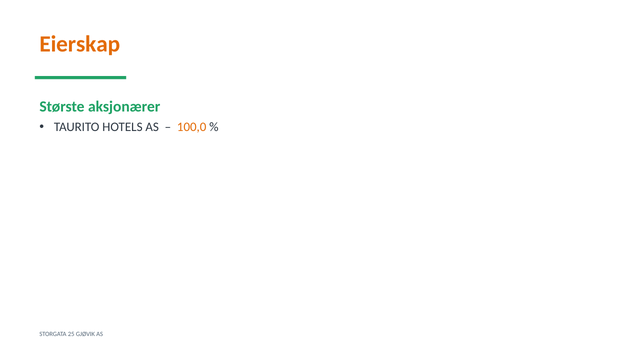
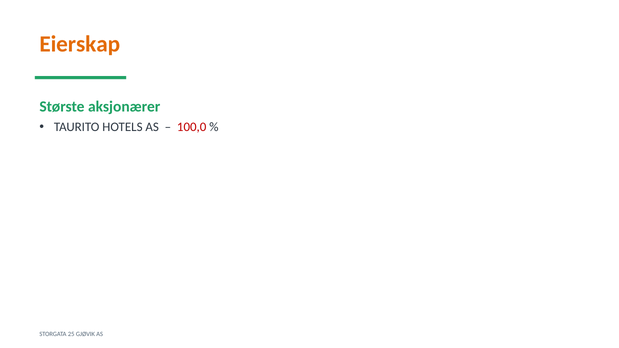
100,0 colour: orange -> red (192, 127)
